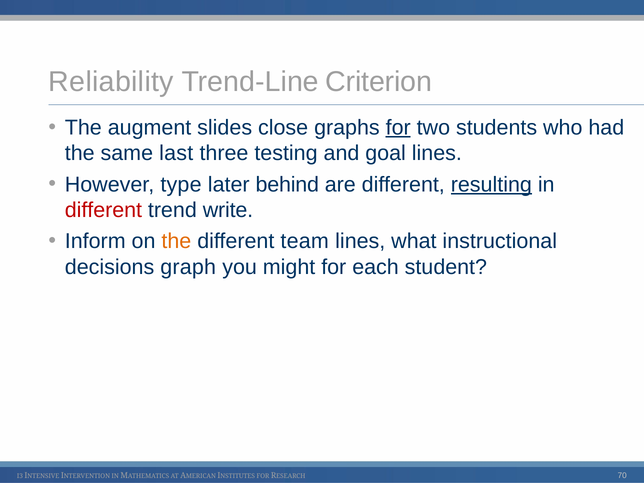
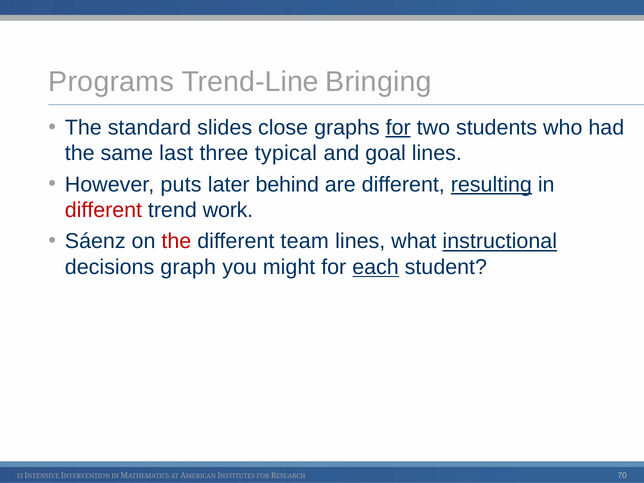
Reliability: Reliability -> Programs (111, 82)
Criterion: Criterion -> Bringing (379, 82)
augment: augment -> standard (150, 128)
testing: testing -> typical (286, 153)
type: type -> puts (181, 185)
write: write -> work (228, 210)
Inform: Inform -> Sáenz (95, 241)
the colour: orange -> red (176, 241)
instructional underline: none -> present (500, 241)
each underline: none -> present (376, 267)
